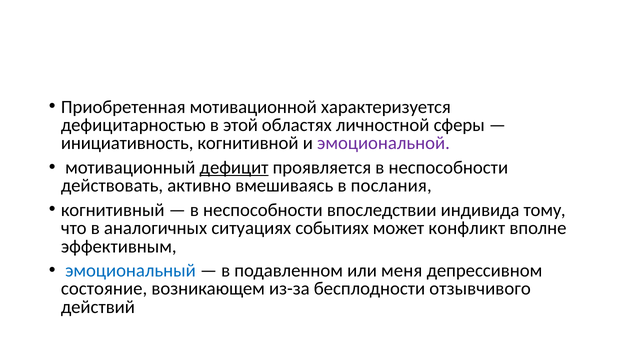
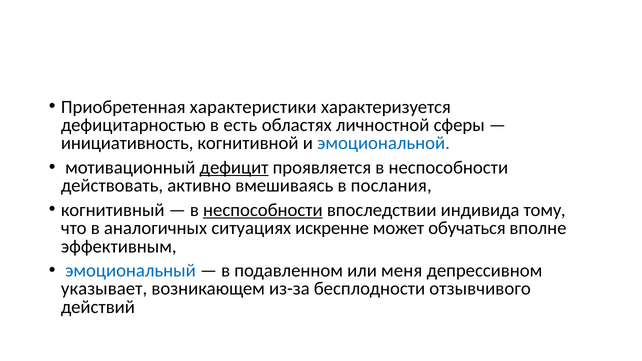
мотивационной: мотивационной -> характеристики (253, 107)
этой: этой -> есть (240, 125)
эмоциональной colour: purple -> blue (384, 143)
неспособности underline: none -> present (263, 210)
событиях: событиях -> искренне (332, 228)
конфликт: конфликт -> обучаться (467, 228)
состояние: состояние -> указывает (104, 289)
